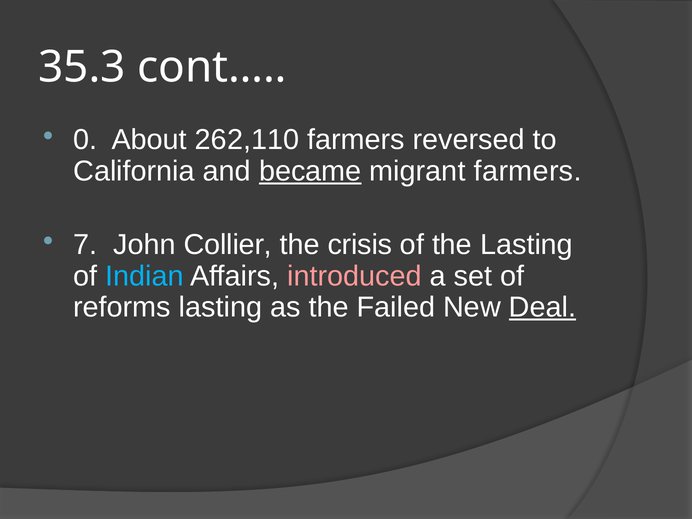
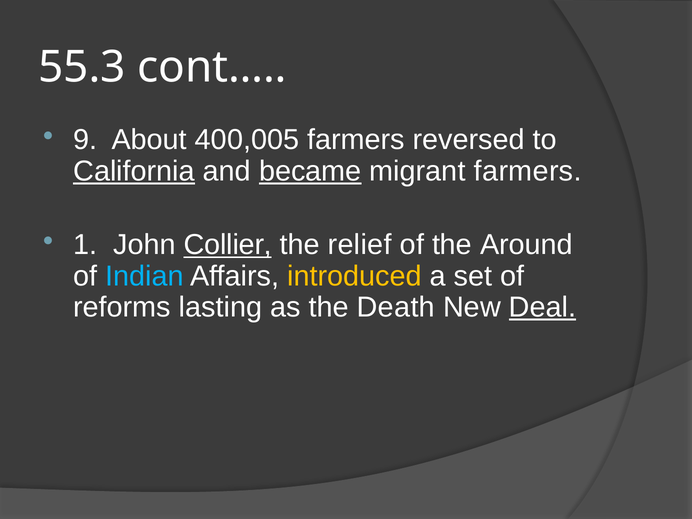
35.3: 35.3 -> 55.3 (82, 67)
0: 0 -> 9 (85, 140)
262,110: 262,110 -> 400,005 (247, 140)
California underline: none -> present (134, 171)
7: 7 -> 1 (85, 245)
Collier underline: none -> present (228, 245)
crisis: crisis -> relief (360, 245)
the Lasting: Lasting -> Around (527, 245)
introduced colour: pink -> yellow (355, 276)
Failed: Failed -> Death (396, 307)
